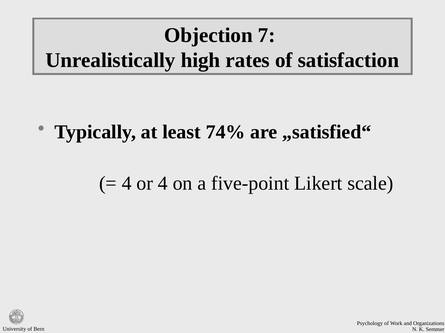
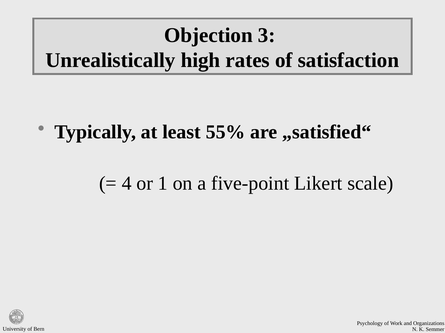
7: 7 -> 3 (267, 35)
74%: 74% -> 55% (226, 132)
or 4: 4 -> 1 (163, 184)
